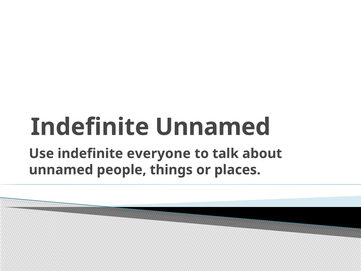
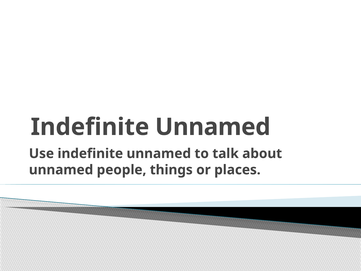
Use indefinite everyone: everyone -> unnamed (159, 153)
